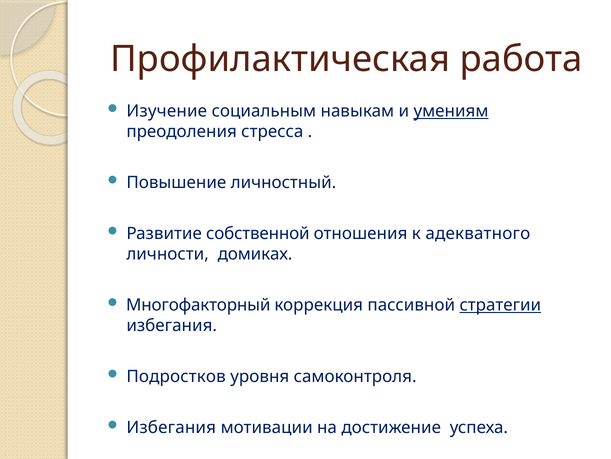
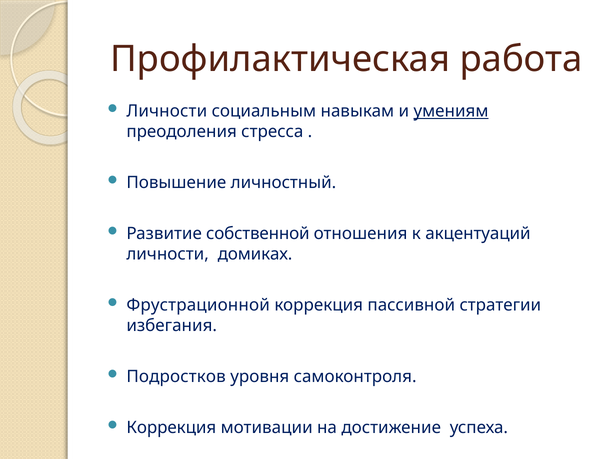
Изучение: Изучение -> Личности (167, 111)
адекватного: адекватного -> акцентуаций (478, 233)
Многофакторный: Многофакторный -> Фрустрационной (198, 305)
стратегии underline: present -> none (500, 305)
Избегания: Избегания -> Коррекция (171, 427)
